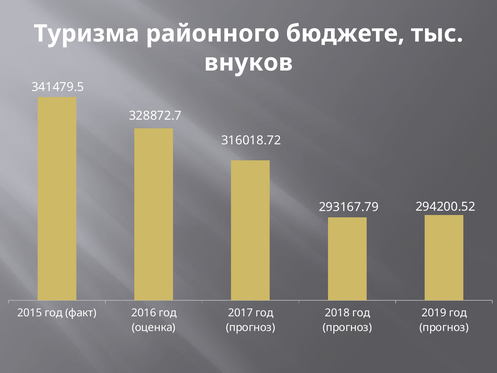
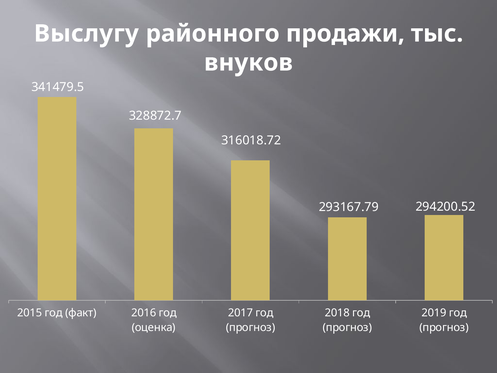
Туризма: Туризма -> Выслугу (86, 34)
бюджете: бюджете -> продажи (345, 34)
